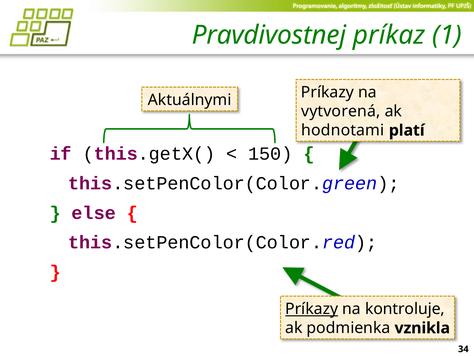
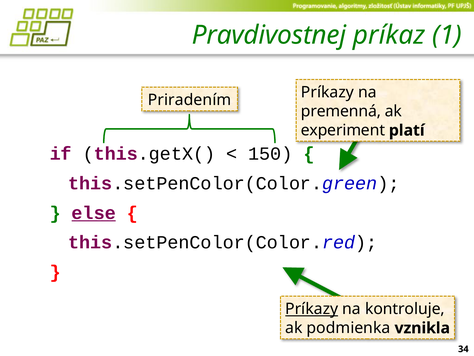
Aktuálnymi: Aktuálnymi -> Priradením (190, 100)
vytvorená: vytvorená -> premenná (341, 111)
hodnotami: hodnotami -> experiment (343, 130)
else underline: none -> present (94, 213)
